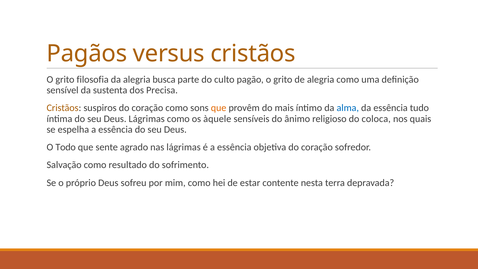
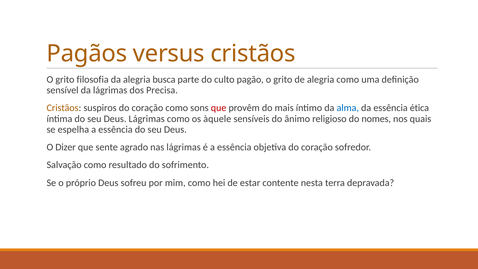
da sustenta: sustenta -> lágrimas (110, 90)
que colour: orange -> red (219, 108)
tudo: tudo -> ética (419, 108)
coloca: coloca -> nomes (376, 119)
Todo: Todo -> Dizer (66, 147)
